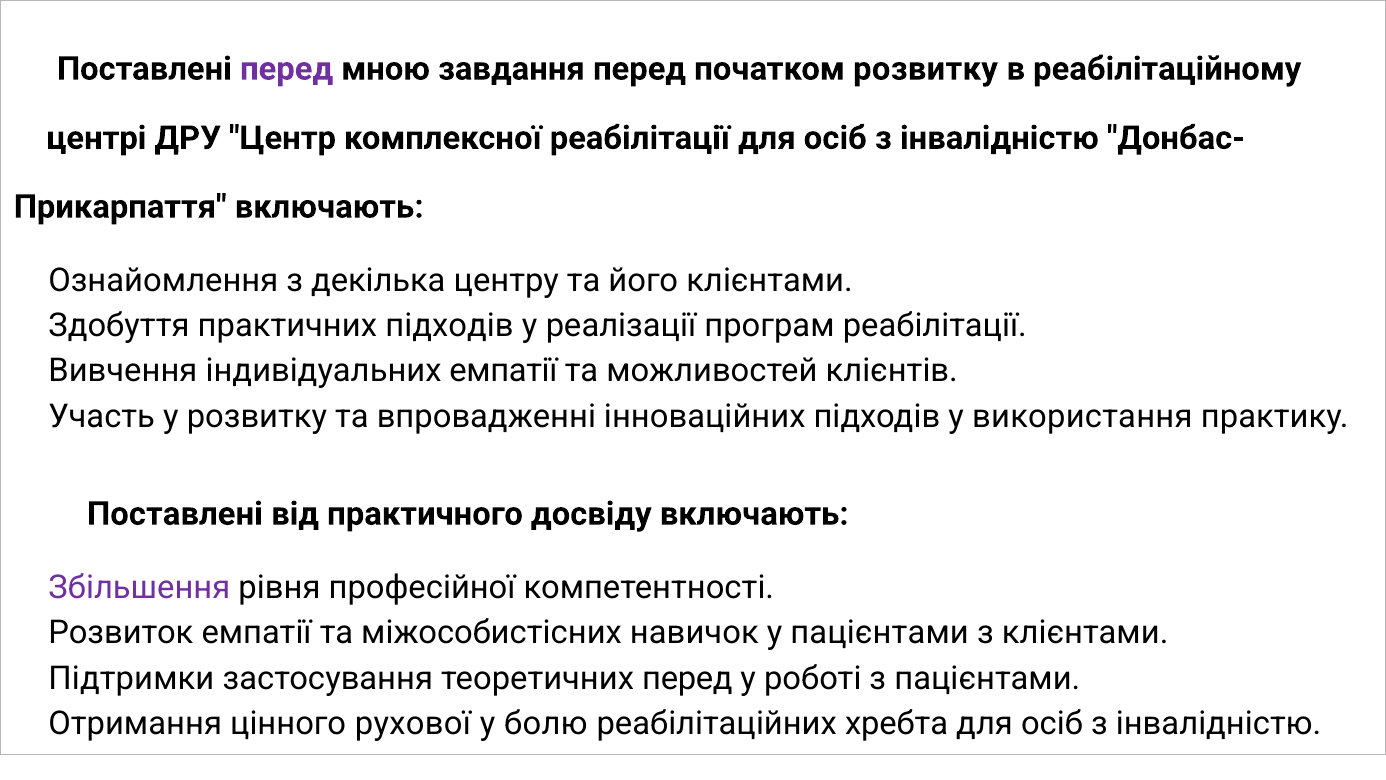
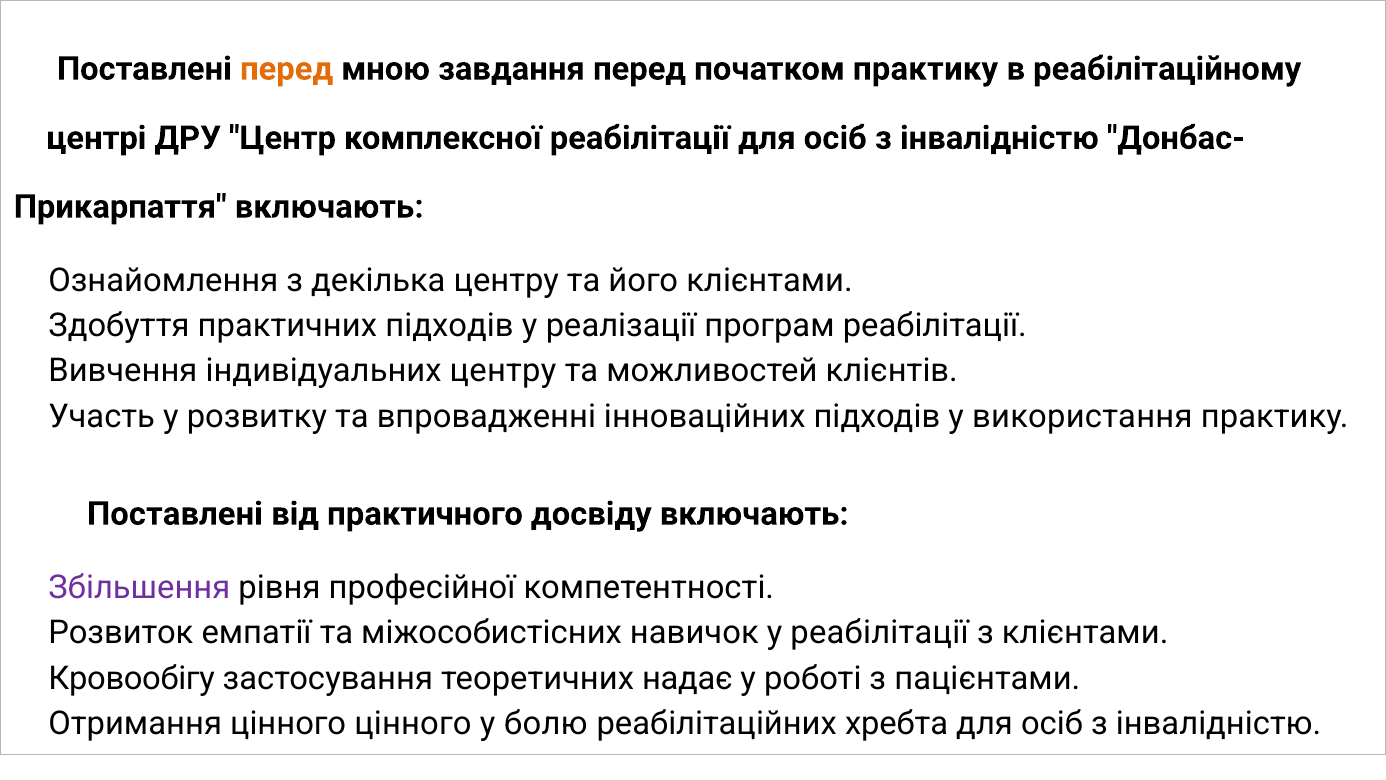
перед colour: purple -> orange (287, 69)
початком розвитку: розвитку -> практику (925, 69)
індивідуальних емпатії: емпатії -> центру (503, 371)
у пацієнтами: пацієнтами -> реабілітації (880, 633)
Підтримки: Підтримки -> Кровообігу (132, 678)
теоретичних перед: перед -> надає (687, 678)
цінного рухової: рухової -> цінного (413, 723)
